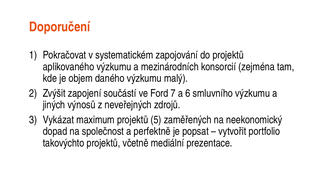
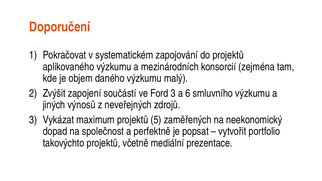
Ford 7: 7 -> 3 (173, 93)
